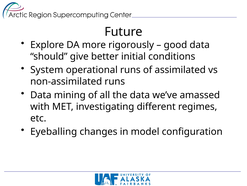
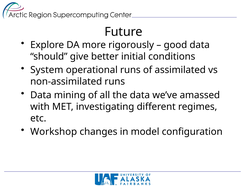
Eyeballing: Eyeballing -> Workshop (54, 131)
